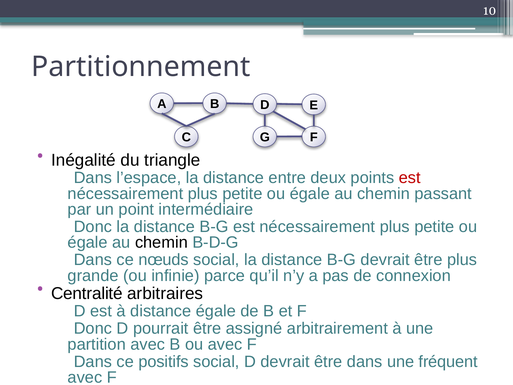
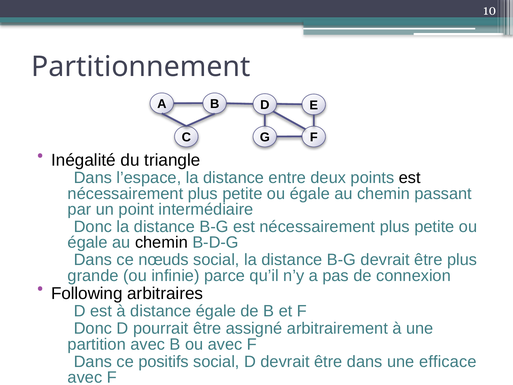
est colour: red -> black (410, 178)
Centralité: Centralité -> Following (87, 293)
fréquent: fréquent -> efficace (448, 361)
